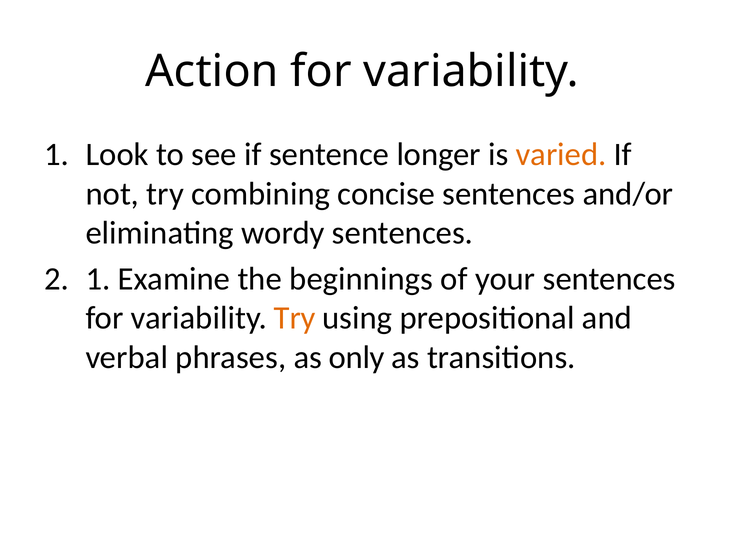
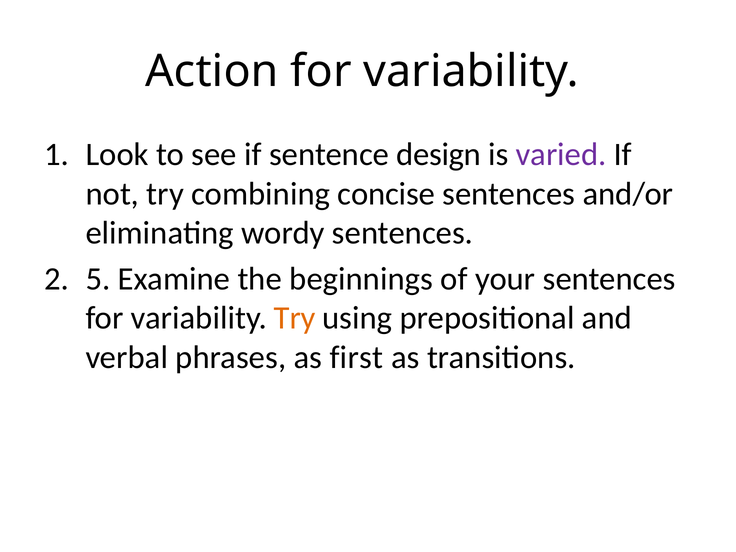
longer: longer -> design (439, 154)
varied colour: orange -> purple (561, 154)
2 1: 1 -> 5 (98, 279)
only: only -> first (356, 357)
